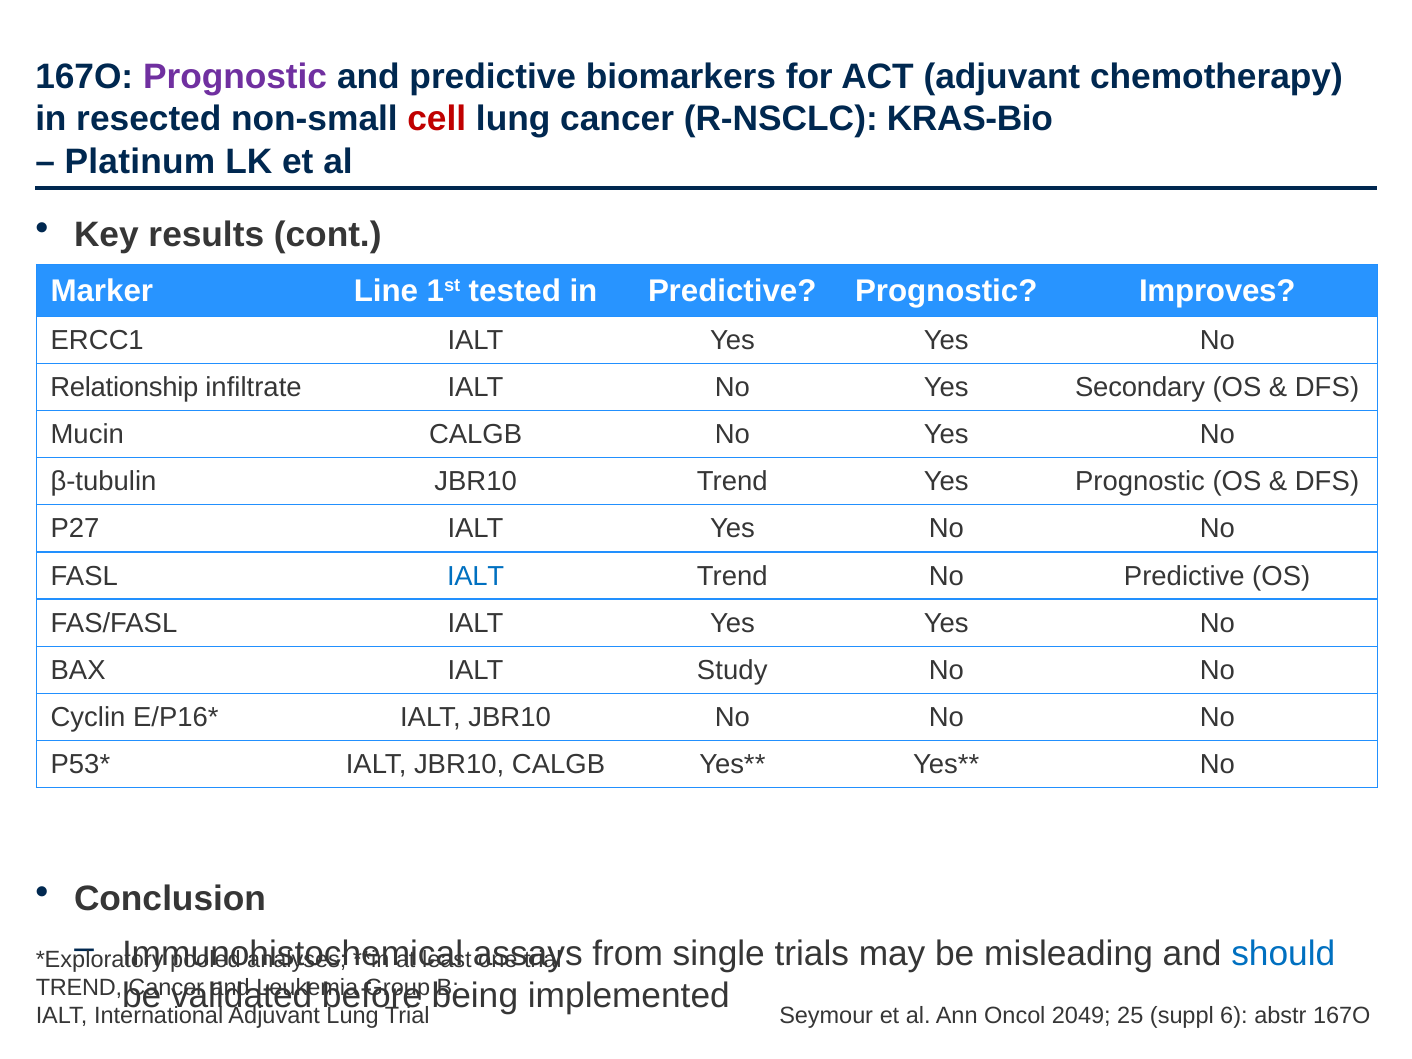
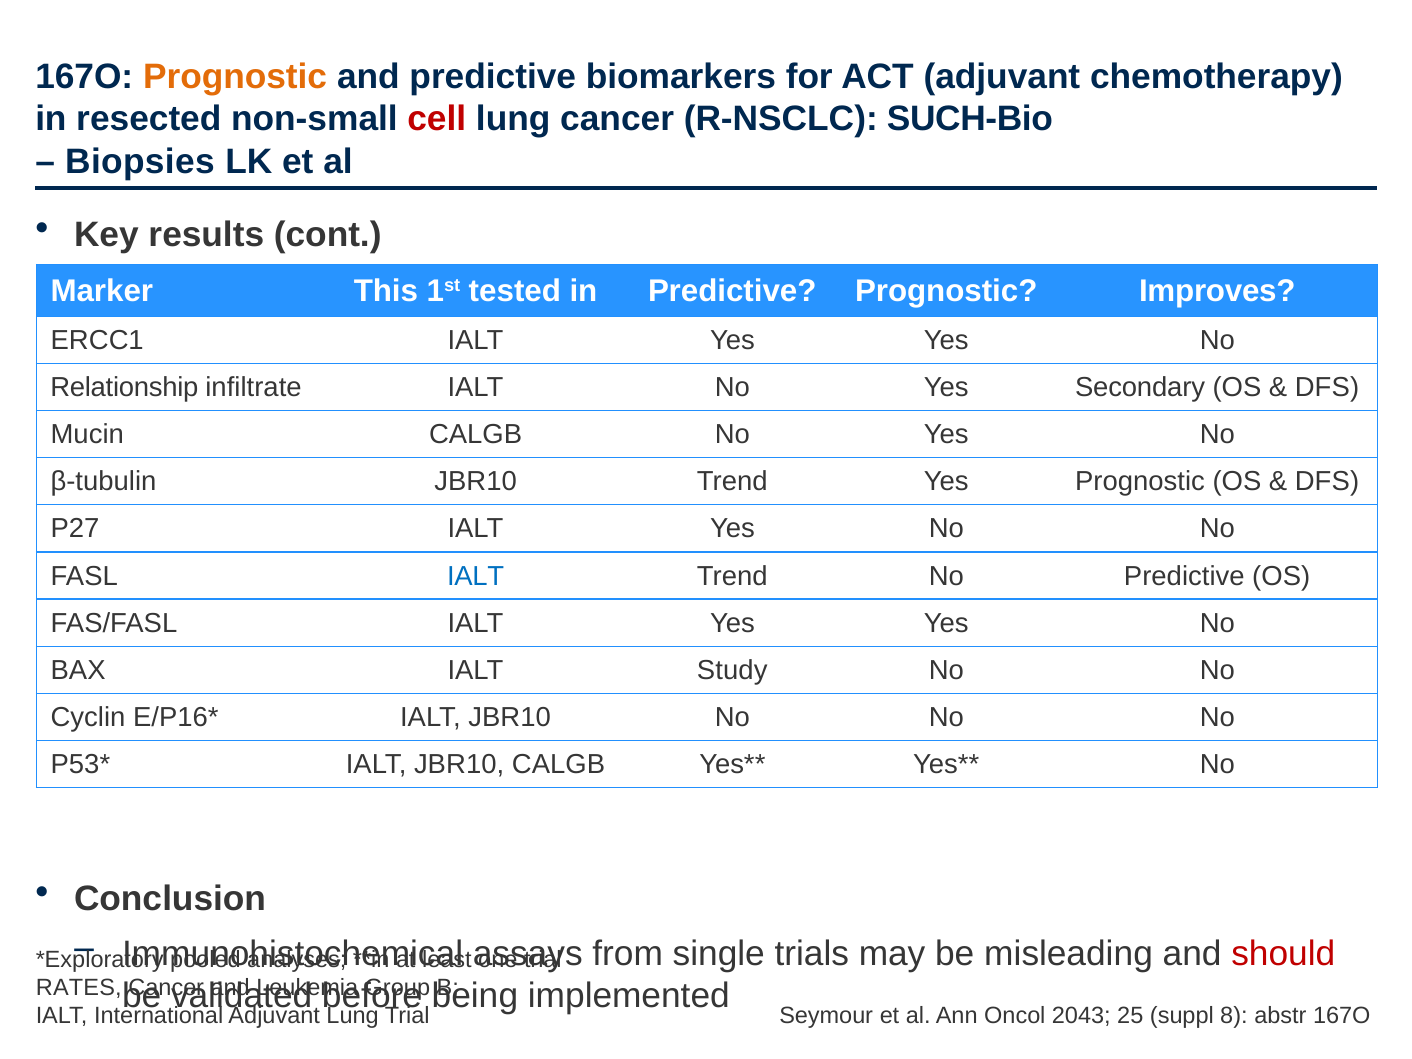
Prognostic colour: purple -> orange (235, 77)
KRAS-Bio: KRAS-Bio -> SUCH-Bio (970, 119)
Platinum: Platinum -> Biopsies (140, 162)
Line: Line -> This (386, 291)
should colour: blue -> red (1283, 954)
TREND: TREND -> RATES (79, 988)
2049: 2049 -> 2043 (1081, 1016)
6: 6 -> 8 (1234, 1016)
